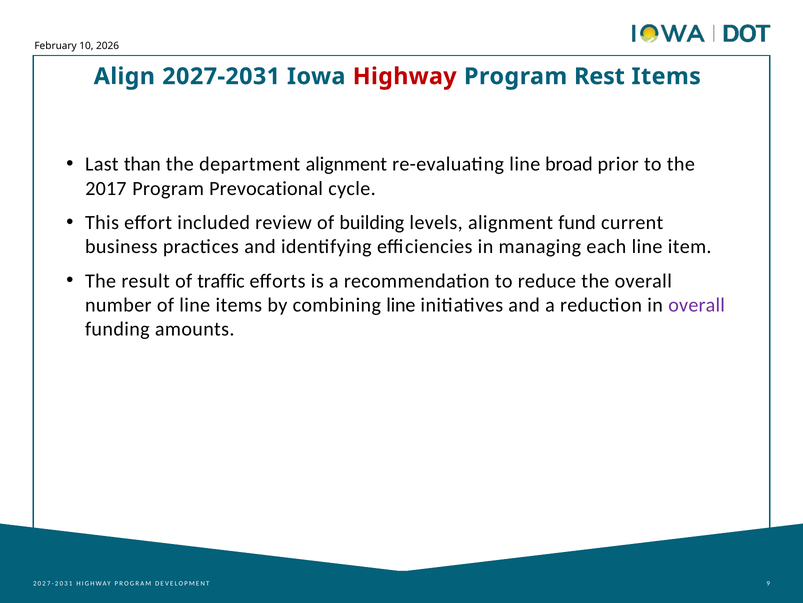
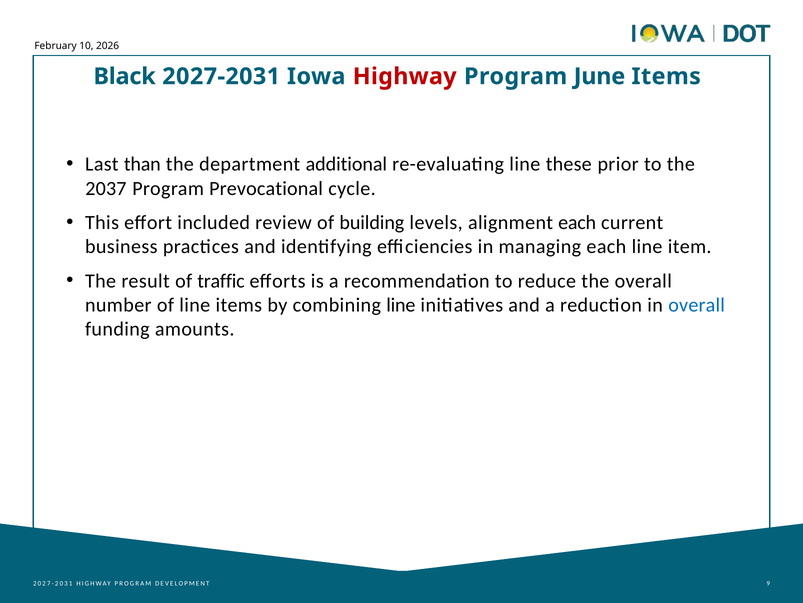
Align: Align -> Black (125, 76)
Rest: Rest -> June (599, 76)
department alignment: alignment -> additional (346, 164)
broad: broad -> these (569, 164)
2017: 2017 -> 2037 (106, 188)
alignment fund: fund -> each (577, 222)
overall colour: purple -> blue (697, 305)
